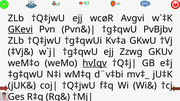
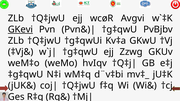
hvIqv underline: present -> none (95, 63)
